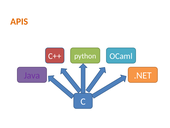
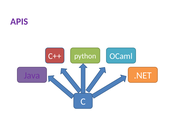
APIS colour: orange -> purple (19, 22)
